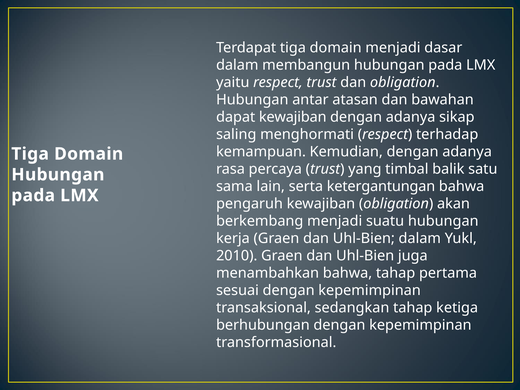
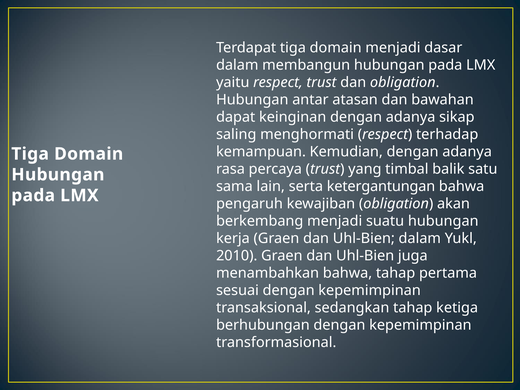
dapat kewajiban: kewajiban -> keinginan (293, 117)
